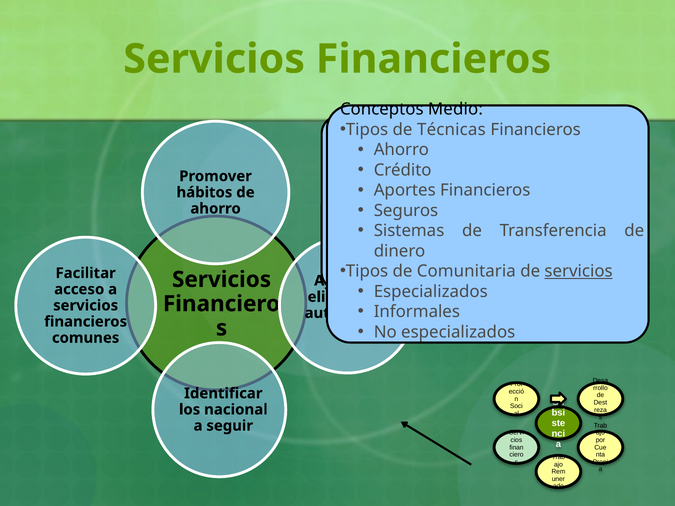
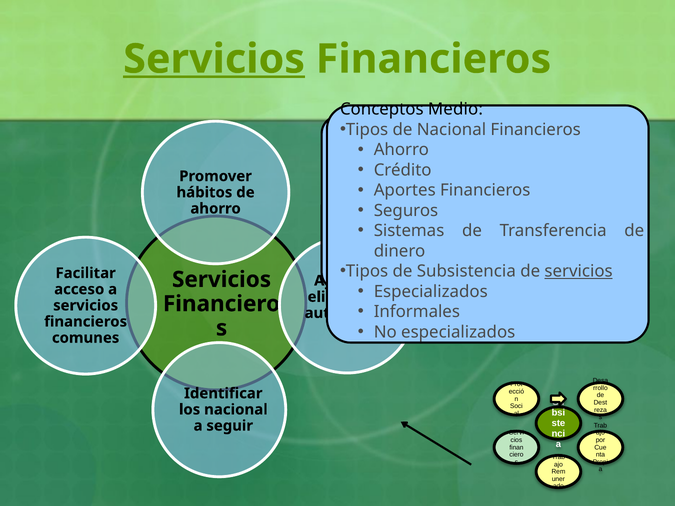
Servicios underline: none -> present (214, 59)
Técnicas: Técnicas -> Nacional (451, 130)
Comunitaria: Comunitaria -> Subsistencia (466, 271)
